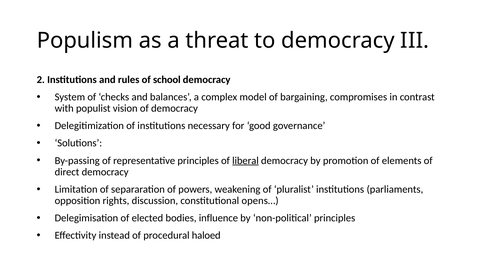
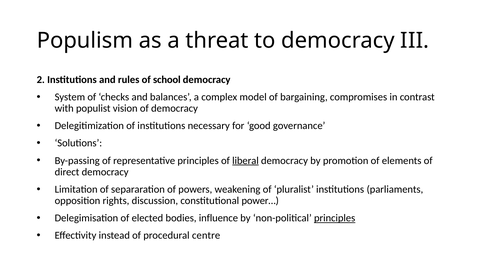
opens…: opens… -> power… (260, 200)
principles underline: none -> present (335, 218)
haloed: haloed -> centre (206, 235)
